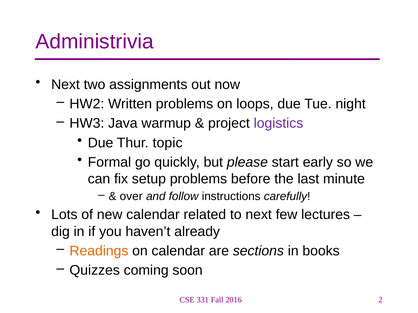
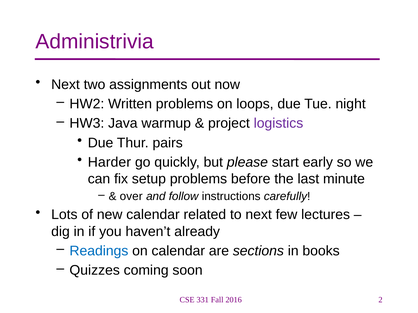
topic: topic -> pairs (168, 143)
Formal: Formal -> Harder (109, 163)
Readings colour: orange -> blue (99, 251)
